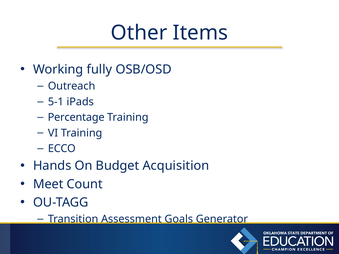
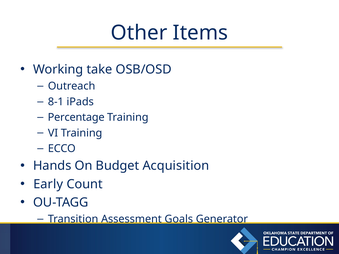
fully: fully -> take (99, 70)
5-1: 5-1 -> 8-1 (56, 102)
Meet: Meet -> Early (48, 184)
